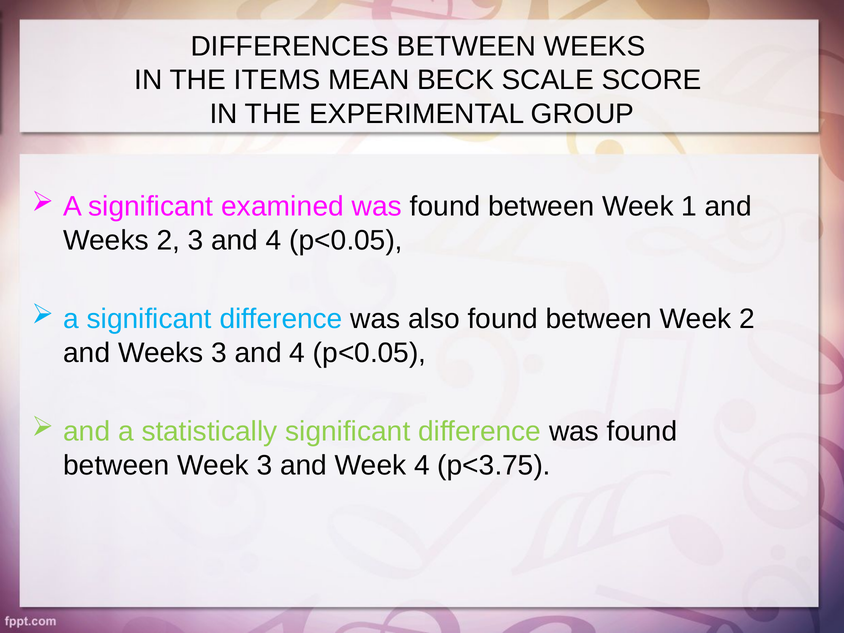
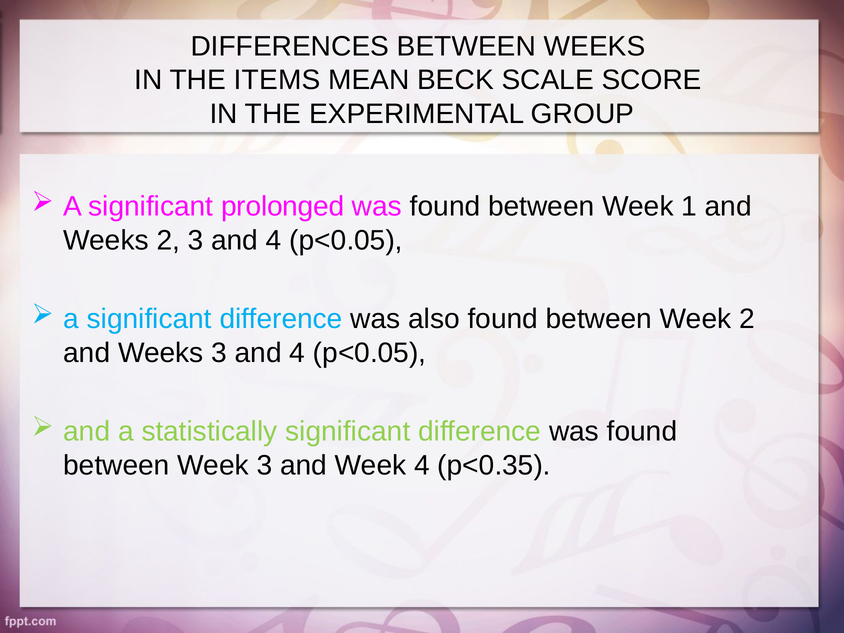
examined: examined -> prolonged (283, 207)
p<3.75: p<3.75 -> p<0.35 (494, 465)
